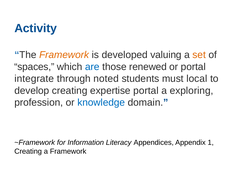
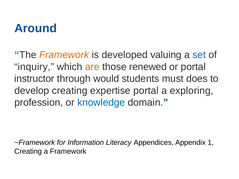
Activity: Activity -> Around (36, 28)
set colour: orange -> blue (199, 55)
spaces: spaces -> inquiry (34, 67)
are colour: blue -> orange (92, 67)
integrate: integrate -> instructor (34, 79)
noted: noted -> would (106, 79)
local: local -> does (197, 79)
